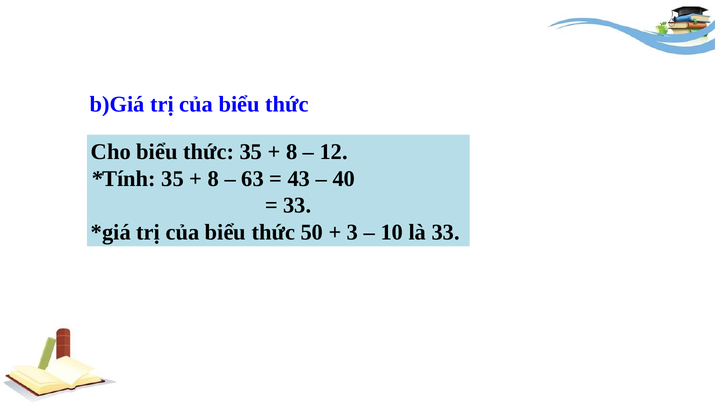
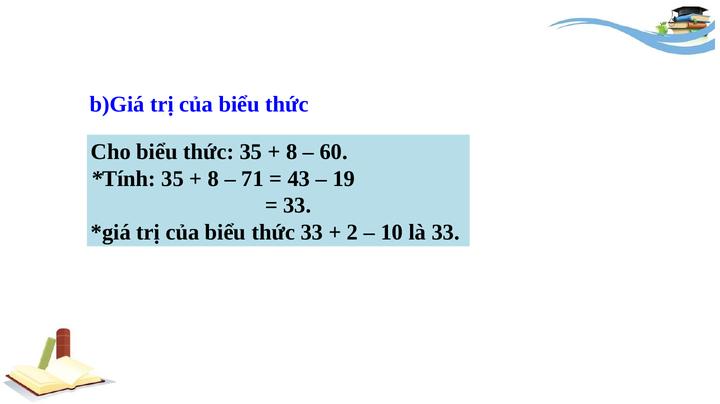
12: 12 -> 60 (334, 152)
63: 63 -> 71 (253, 179)
40: 40 -> 19 (344, 179)
thức 50: 50 -> 33 (312, 233)
3: 3 -> 2 (353, 233)
